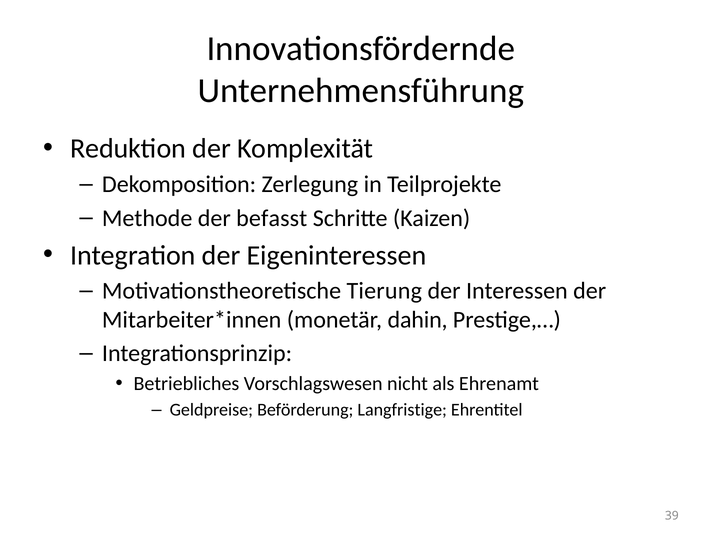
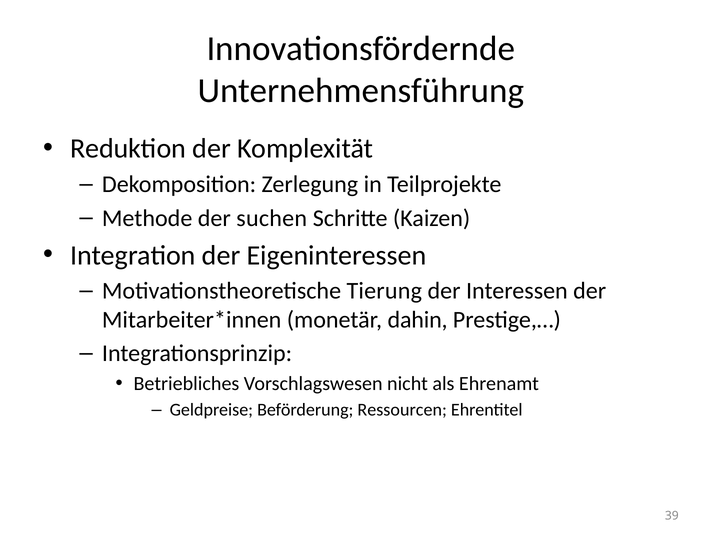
befasst: befasst -> suchen (272, 218)
Langfristige: Langfristige -> Ressourcen (402, 410)
